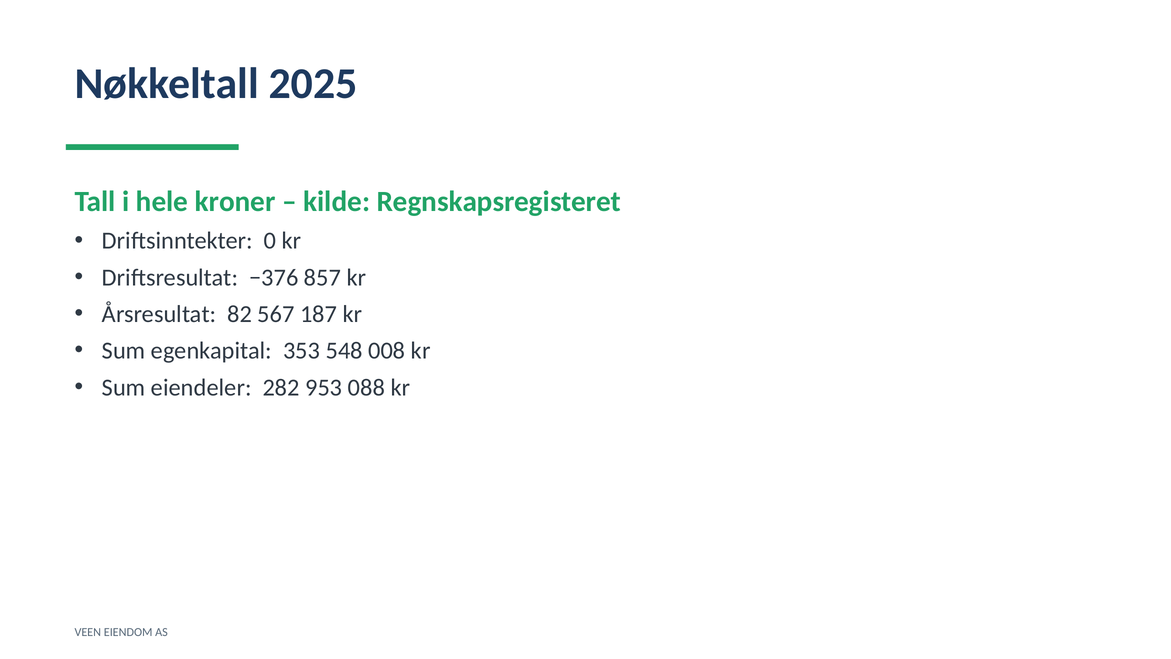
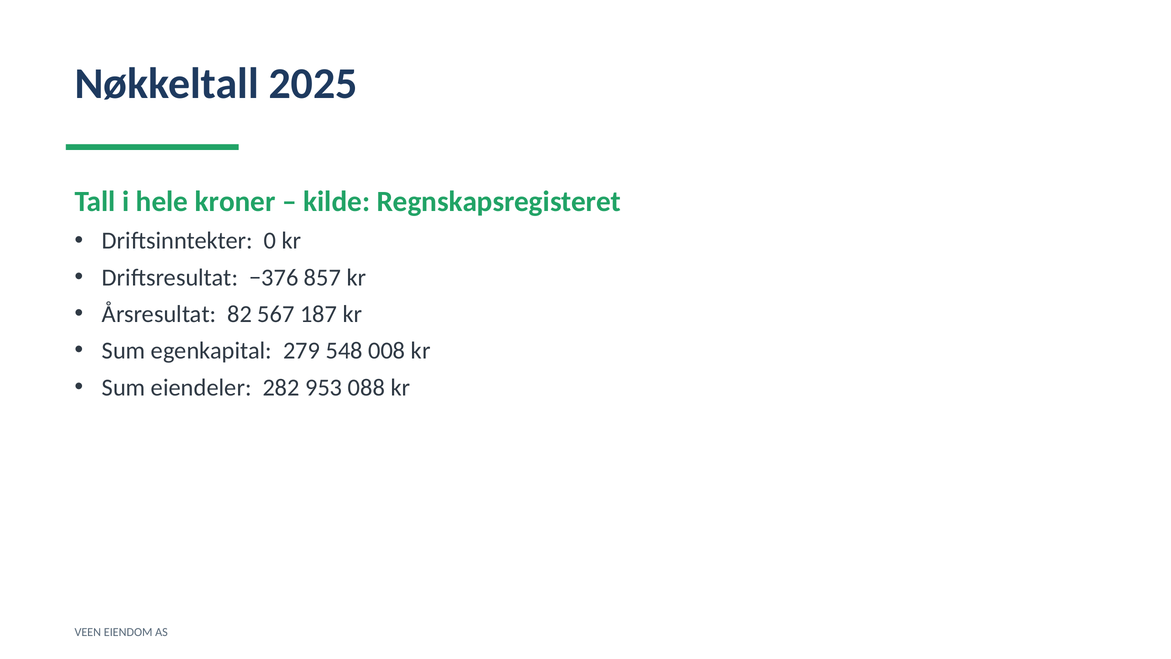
353: 353 -> 279 (302, 351)
